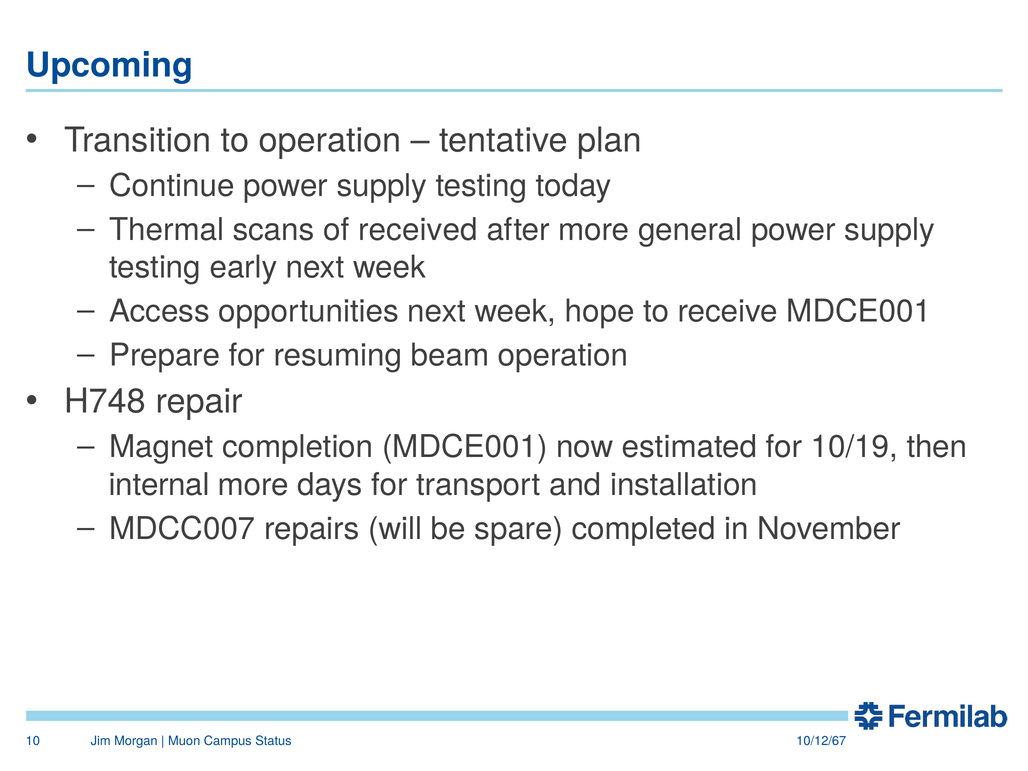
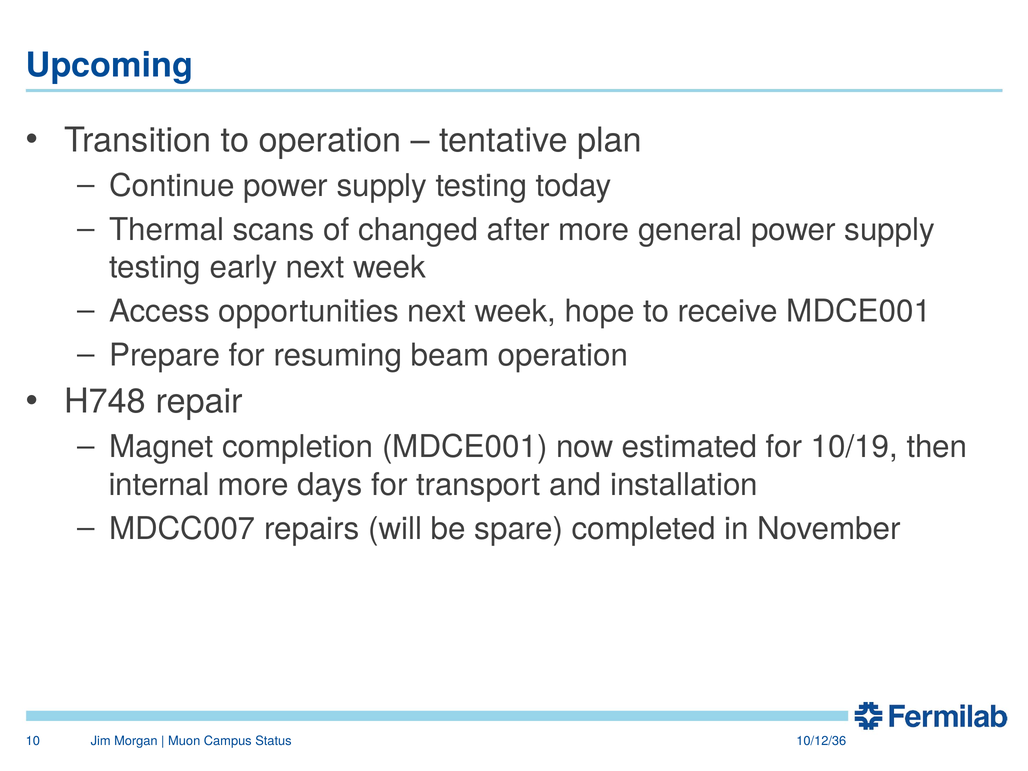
received: received -> changed (418, 230)
10/12/67: 10/12/67 -> 10/12/36 (821, 741)
